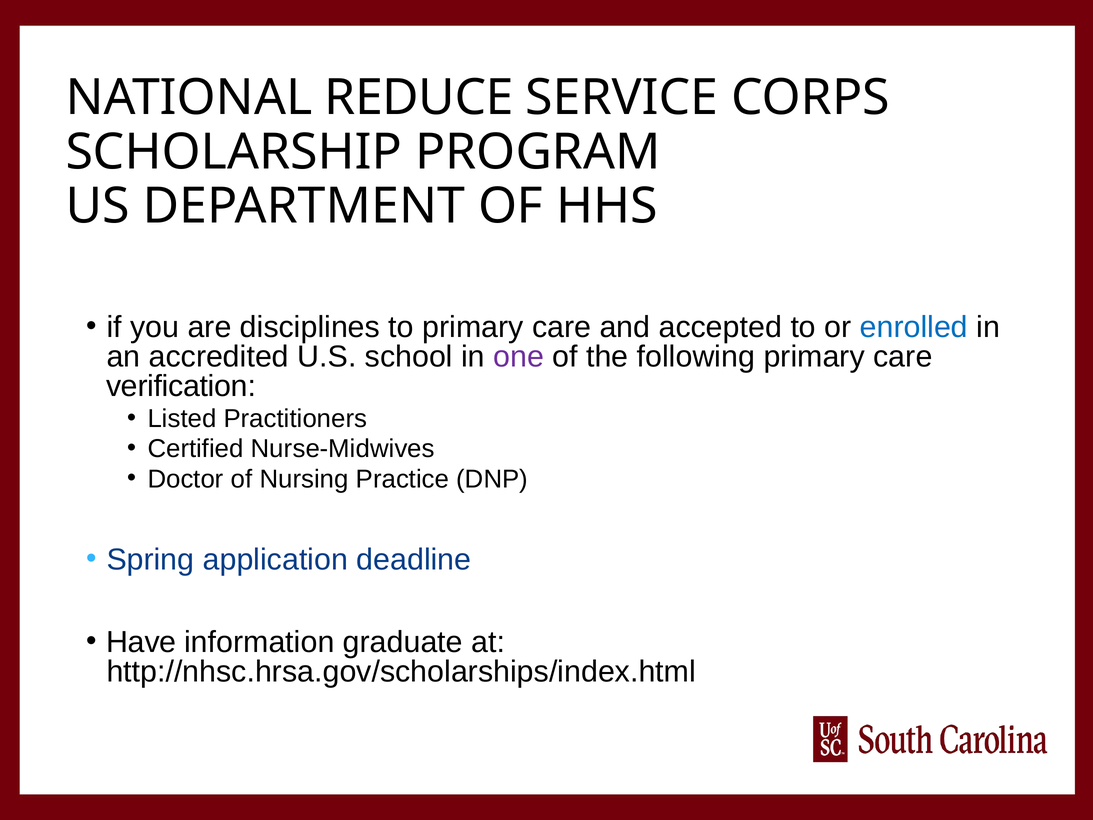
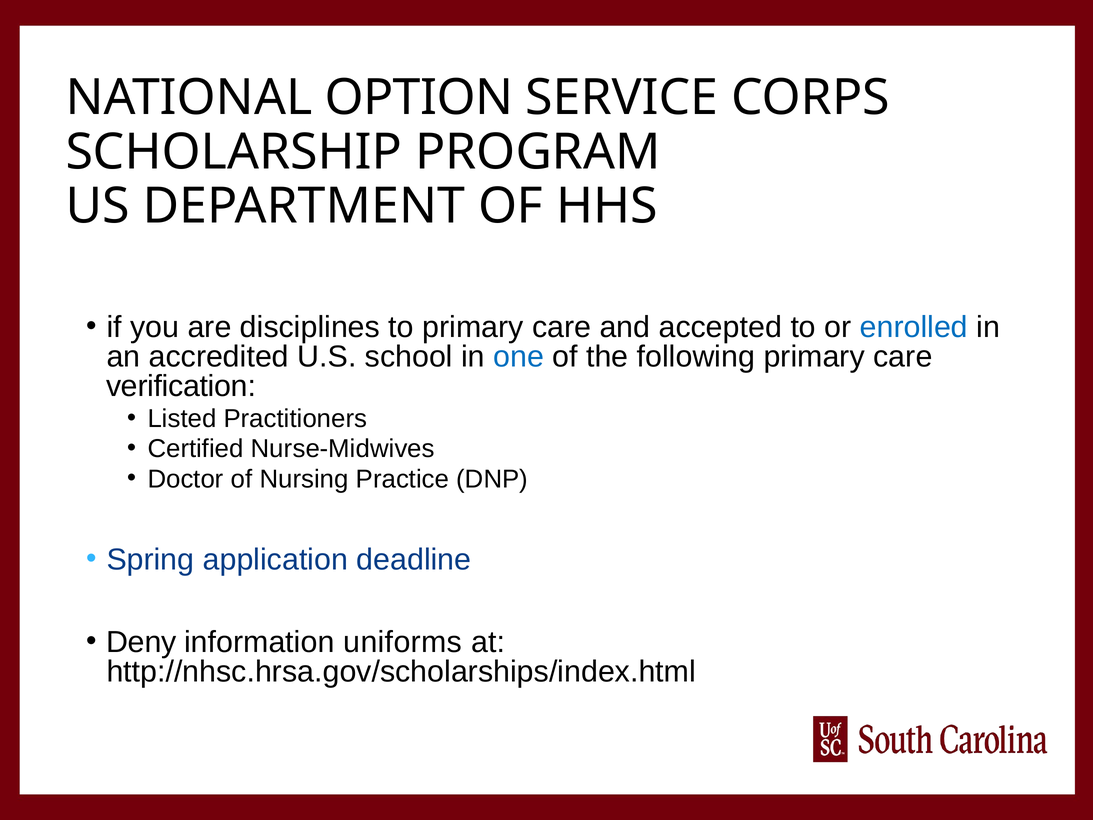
REDUCE: REDUCE -> OPTION (419, 98)
one colour: purple -> blue (519, 357)
Have: Have -> Deny (141, 642)
graduate: graduate -> uniforms (403, 642)
